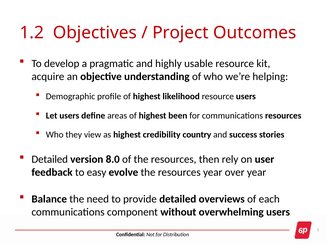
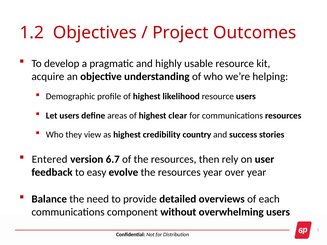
been: been -> clear (178, 116)
Detailed: Detailed -> Entered (50, 159)
8.0: 8.0 -> 6.7 (113, 159)
